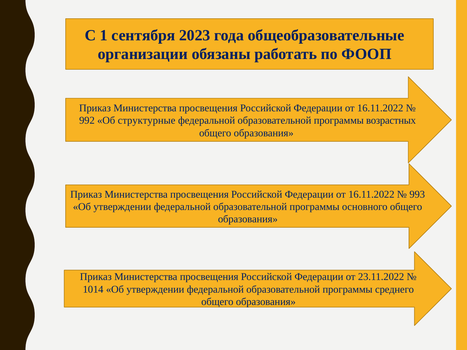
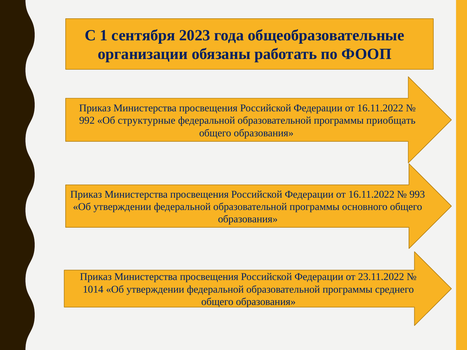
возрастных: возрастных -> приобщать (391, 121)
